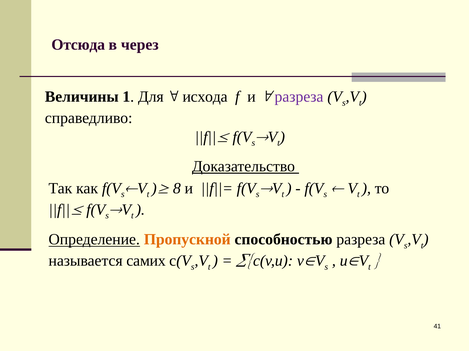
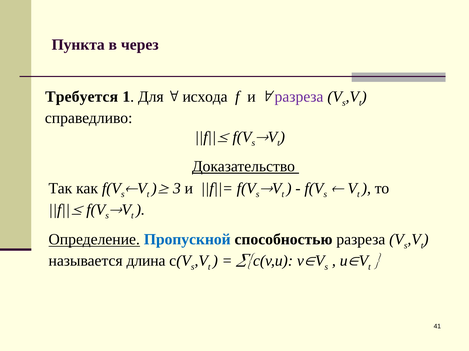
Отсюда: Отсюда -> Пункта (78, 45)
Величины: Величины -> Требуется (82, 97)
8: 8 -> 3 (177, 189)
Пропускной colour: orange -> blue (187, 240)
самих: самих -> длина (146, 261)
